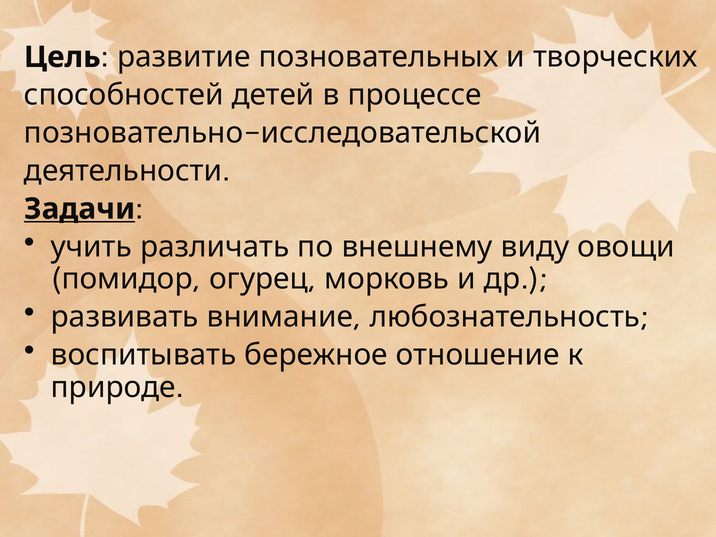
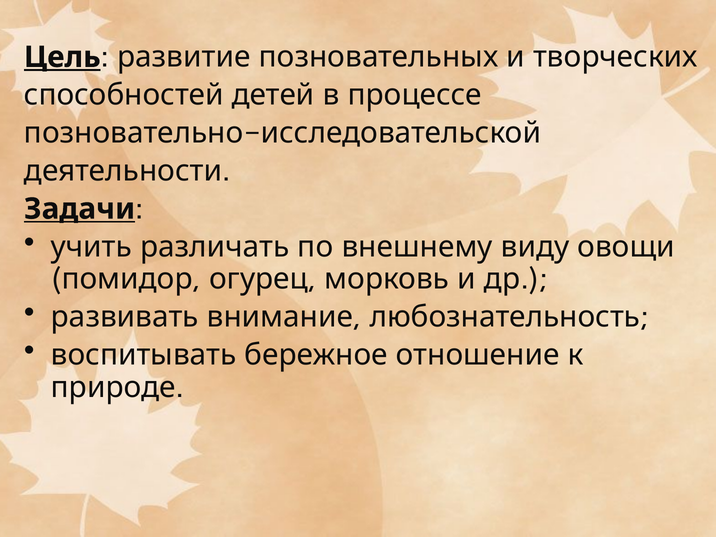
Цель underline: none -> present (62, 57)
